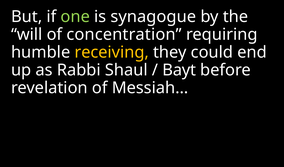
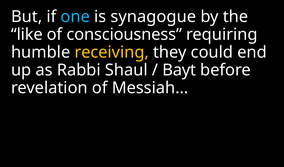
one colour: light green -> light blue (75, 17)
will: will -> like (27, 34)
concentration: concentration -> consciousness (124, 34)
